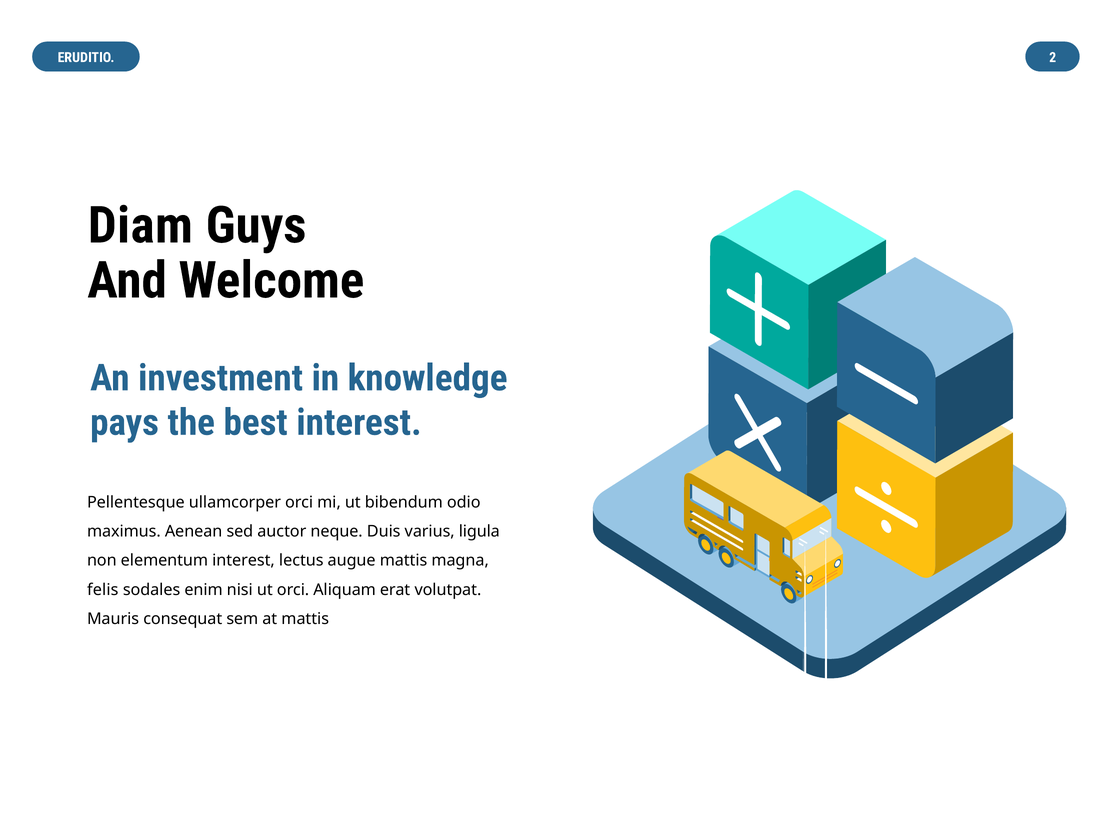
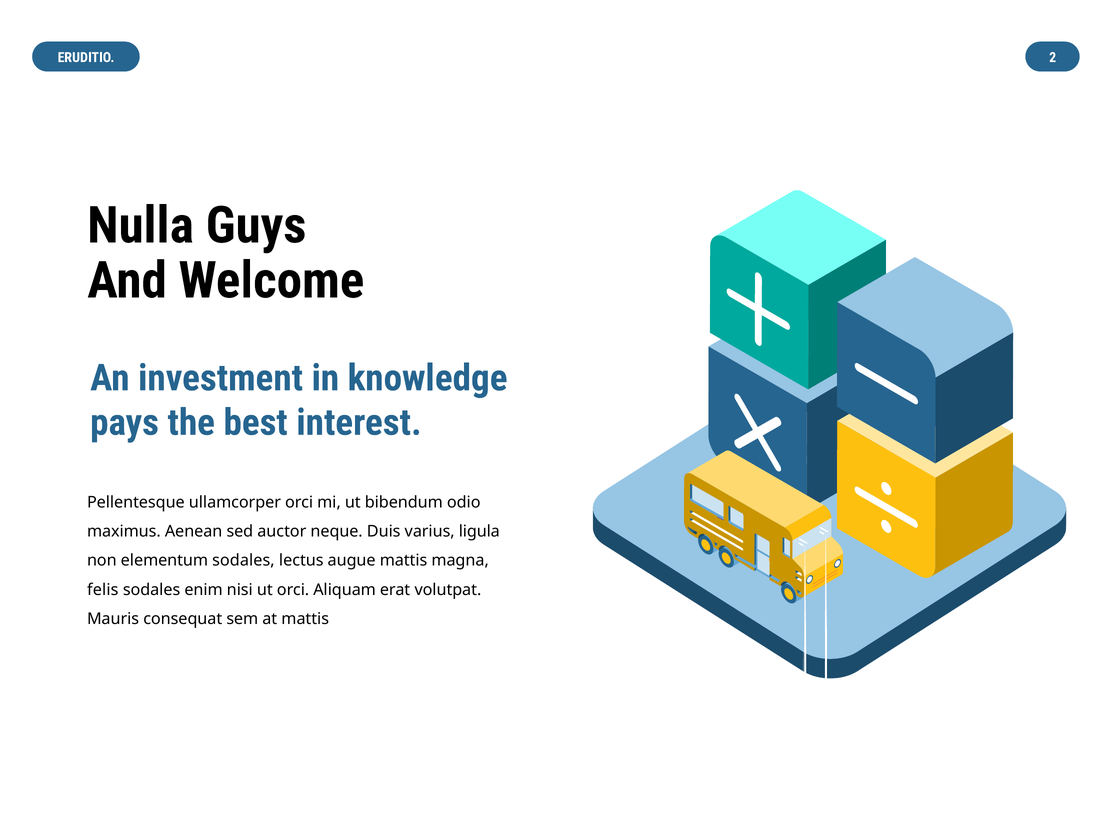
Diam: Diam -> Nulla (141, 226)
elementum interest: interest -> sodales (243, 561)
